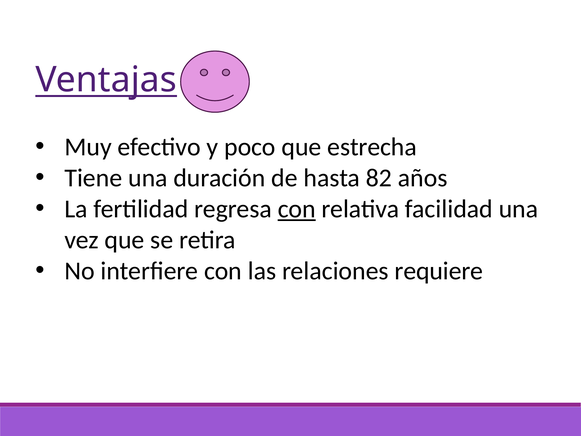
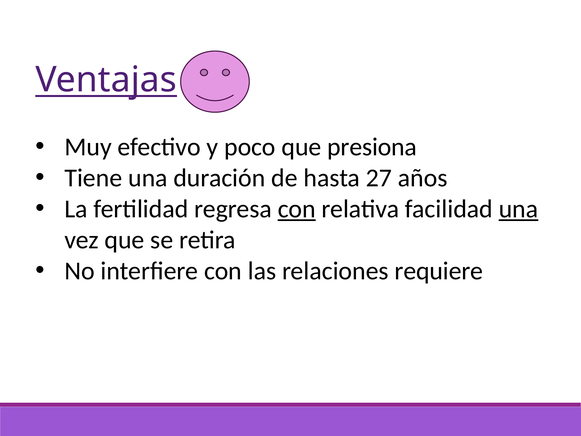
estrecha: estrecha -> presiona (372, 147)
82: 82 -> 27 (379, 178)
una underline: none -> present (518, 209)
